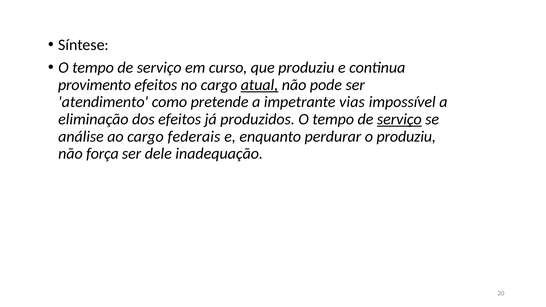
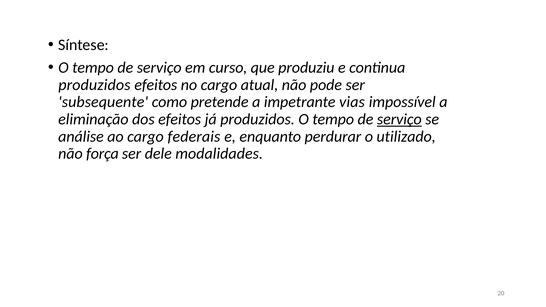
provimento: provimento -> produzidos (94, 85)
atual underline: present -> none (259, 85)
atendimento: atendimento -> subsequente (103, 102)
o produziu: produziu -> utilizado (406, 137)
inadequação: inadequação -> modalidades (219, 154)
